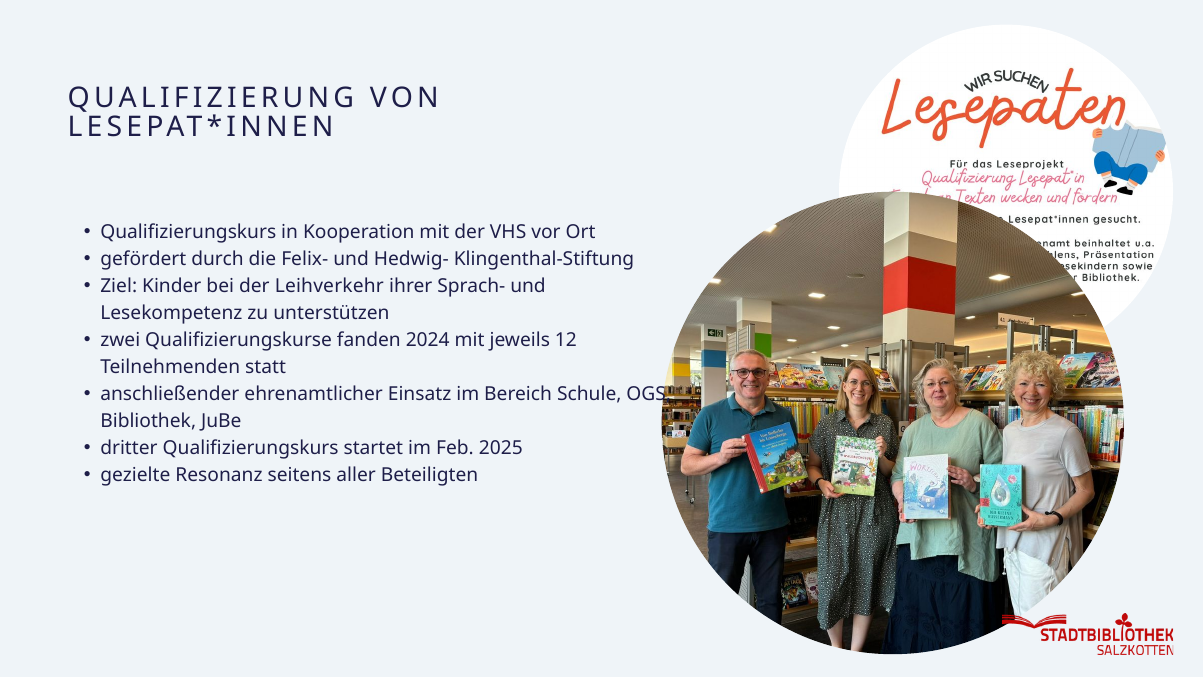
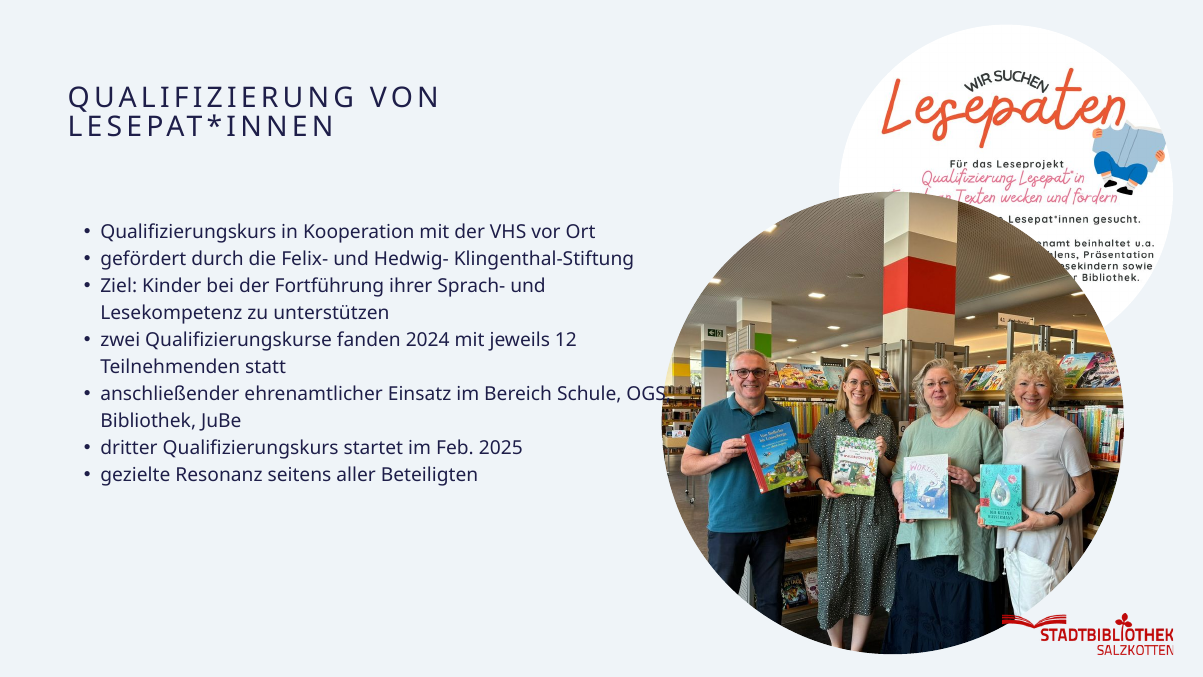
Leihverkehr: Leihverkehr -> Fortführung (329, 286)
